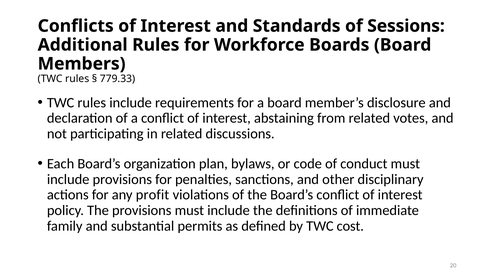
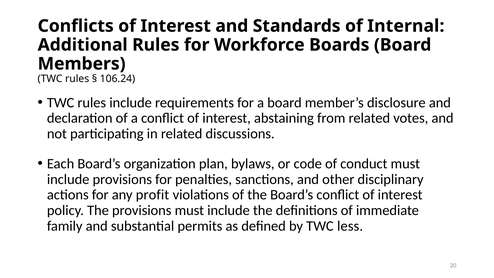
Sessions: Sessions -> Internal (406, 26)
779.33: 779.33 -> 106.24 (117, 79)
cost: cost -> less (350, 226)
